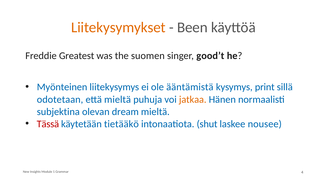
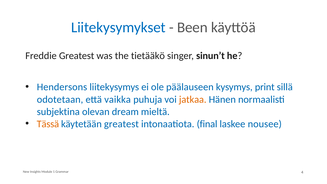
Liitekysymykset colour: orange -> blue (118, 27)
suomen: suomen -> tietääkö (148, 56)
good’t: good’t -> sinun’t (210, 56)
Myönteinen: Myönteinen -> Hendersons (62, 87)
ääntämistä: ääntämistä -> päälauseen (190, 87)
että mieltä: mieltä -> vaikka (118, 99)
Tässä colour: red -> orange (48, 124)
käytetään tietääkö: tietääkö -> greatest (121, 124)
shut: shut -> final (207, 124)
